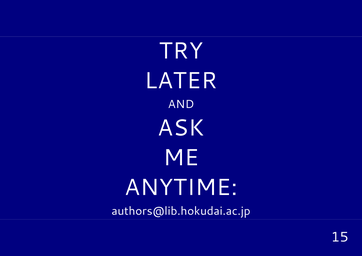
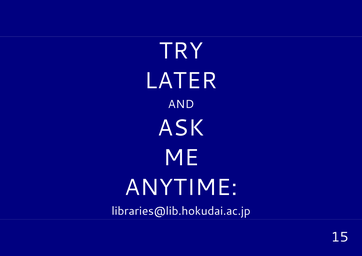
authors@lib.hokudai.ac.jp: authors@lib.hokudai.ac.jp -> libraries@lib.hokudai.ac.jp (181, 211)
